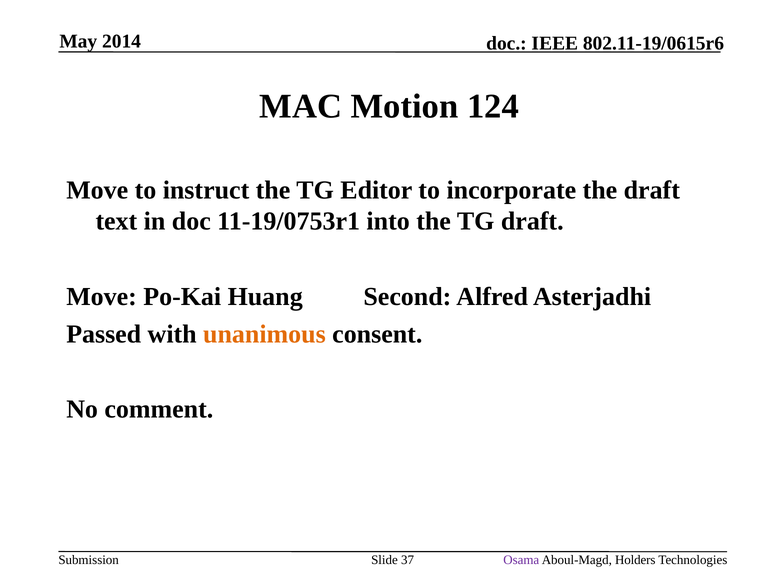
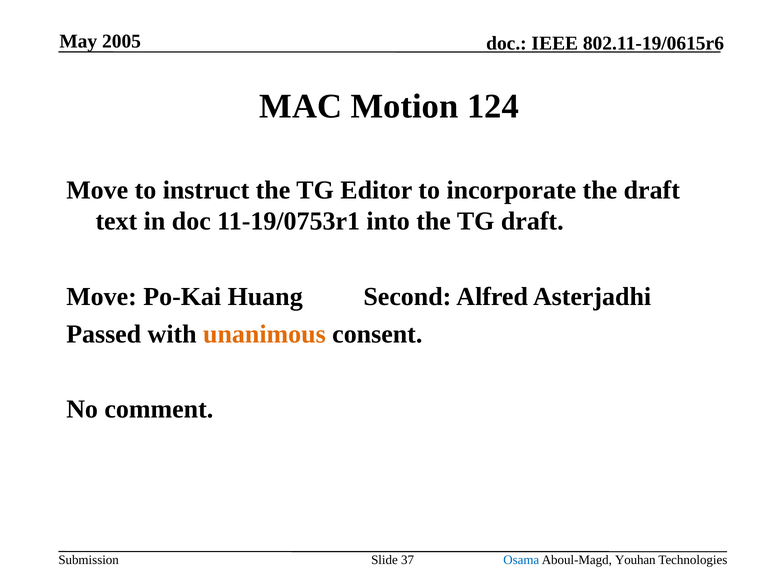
2014: 2014 -> 2005 (122, 41)
Osama colour: purple -> blue (521, 560)
Holders: Holders -> Youhan (635, 560)
